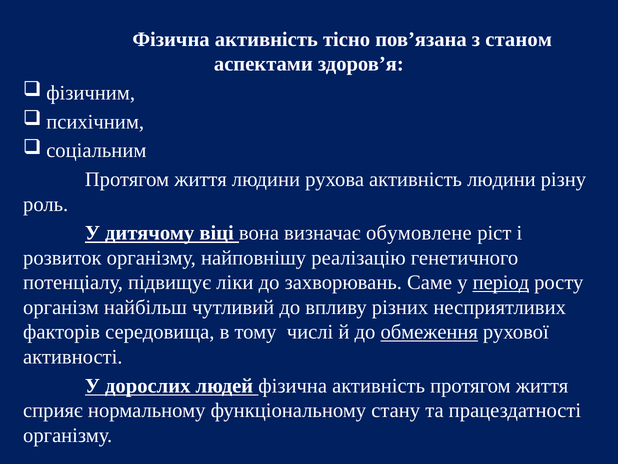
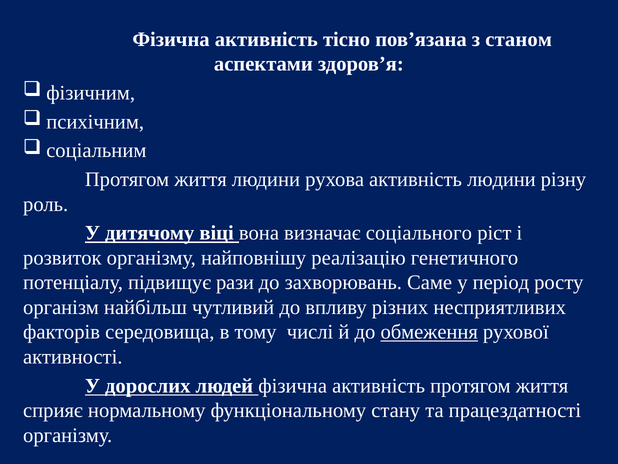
обумовлене: обумовлене -> соціального (419, 233)
ліки: ліки -> рази (235, 282)
період underline: present -> none (501, 282)
